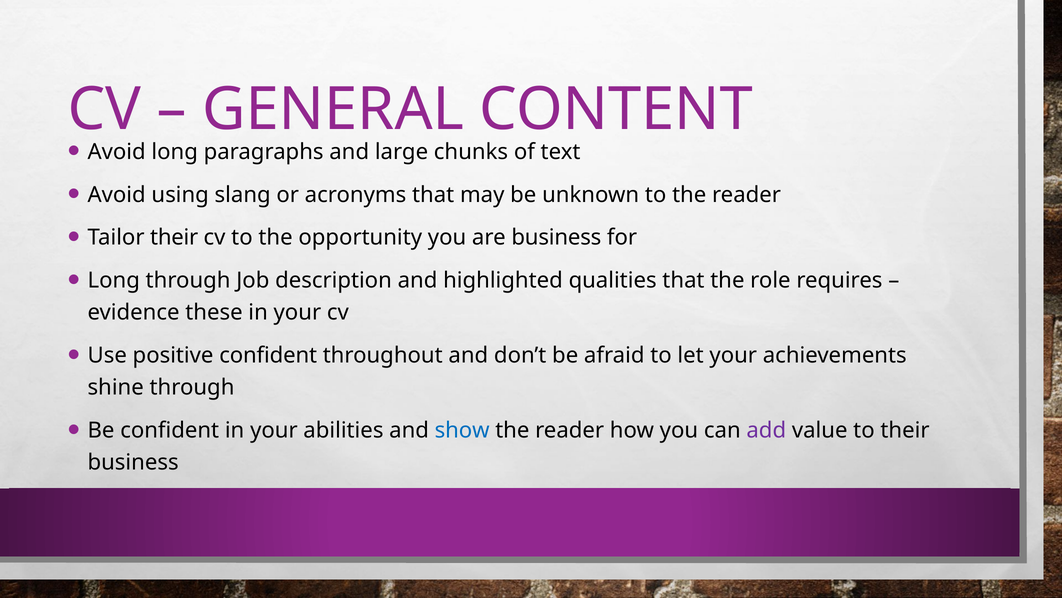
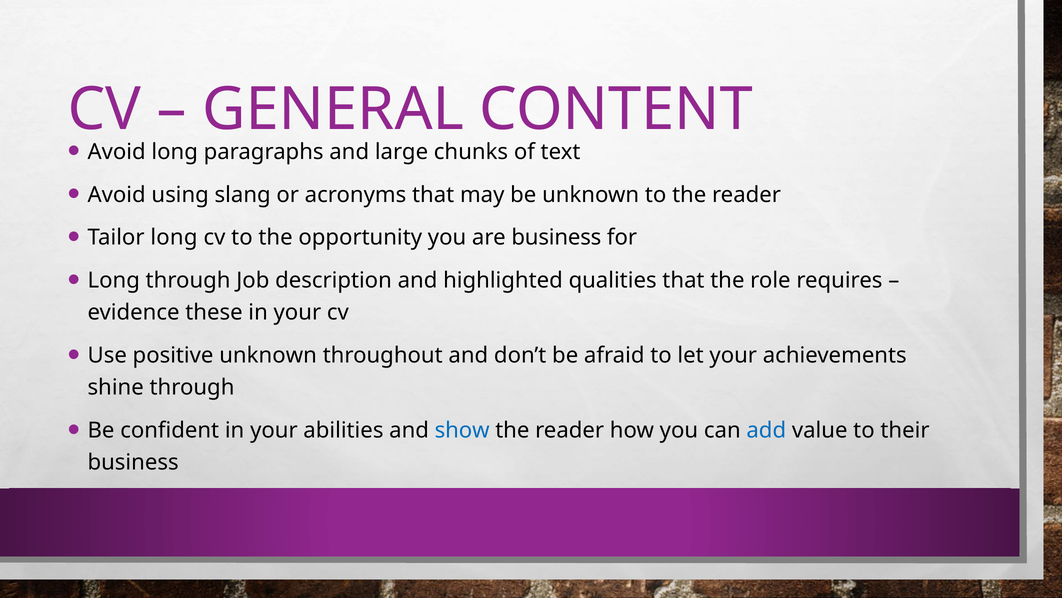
Tailor their: their -> long (174, 237)
positive confident: confident -> unknown (268, 355)
add colour: purple -> blue (766, 430)
